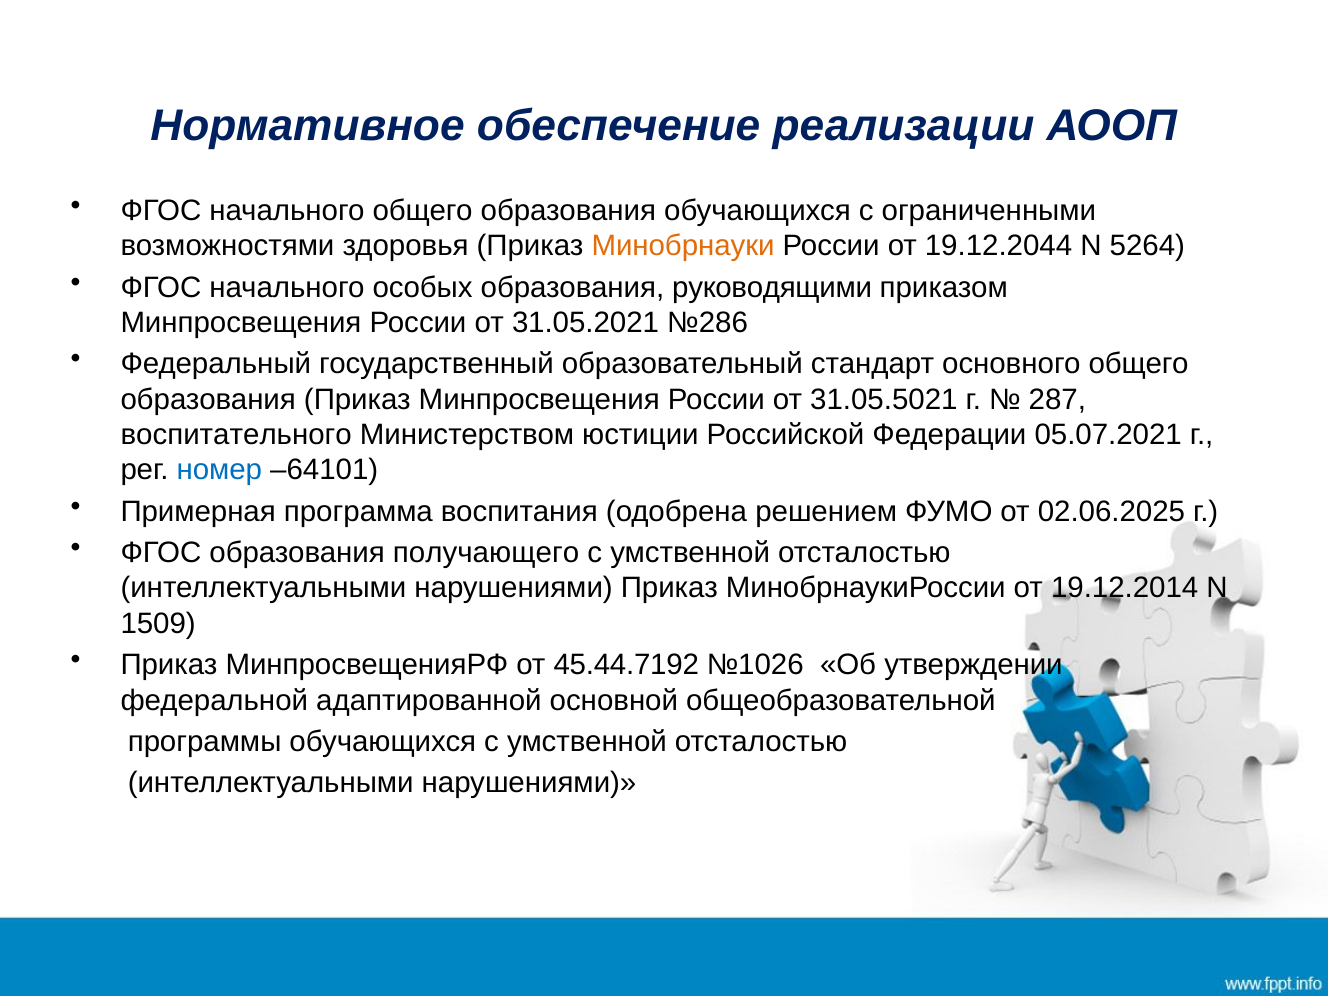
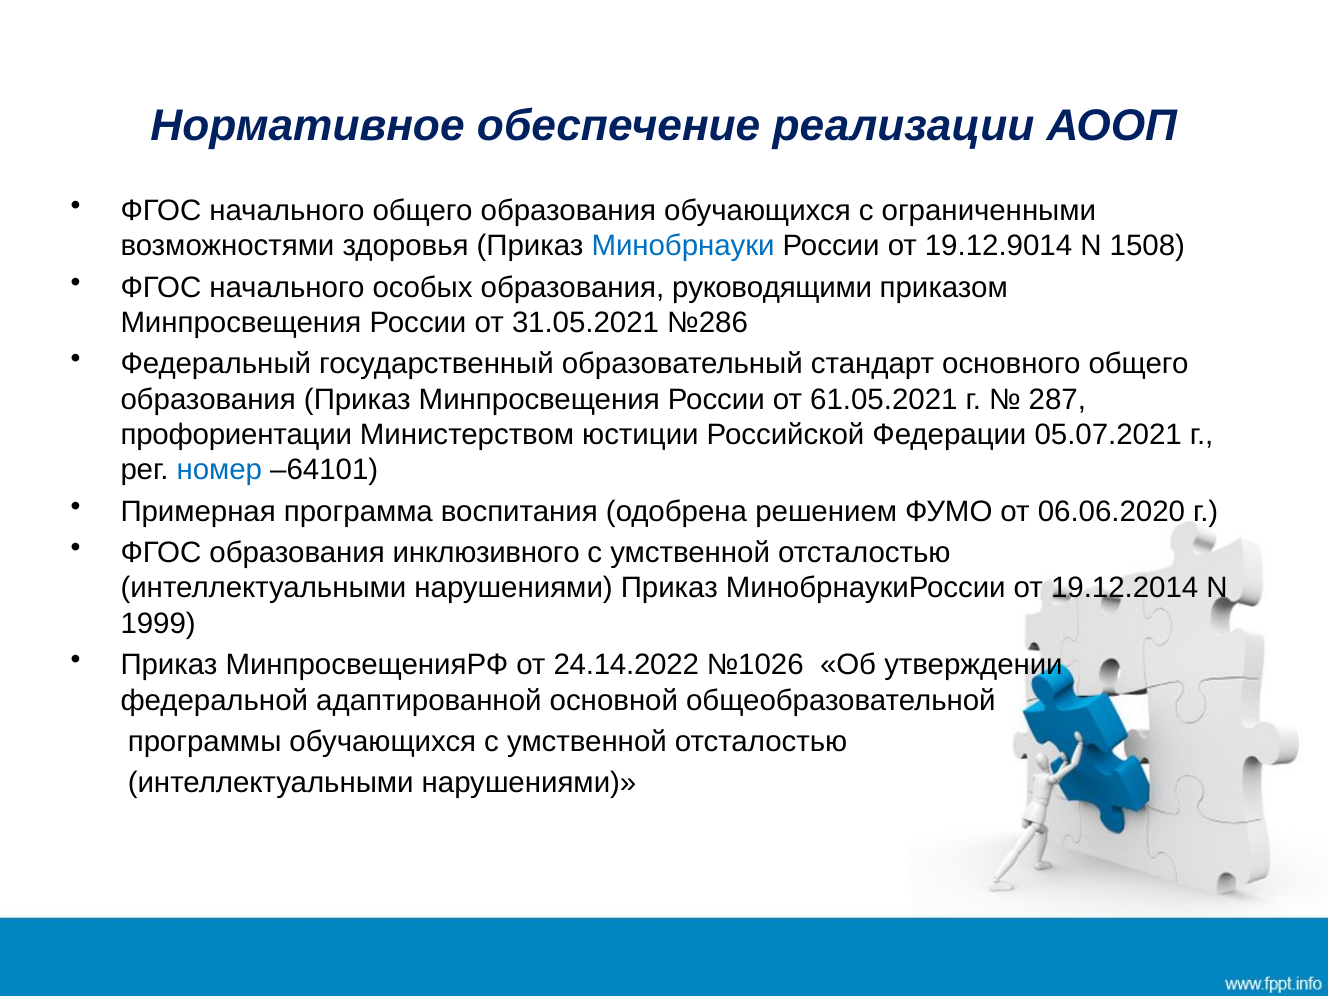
Минобрнауки colour: orange -> blue (683, 246)
19.12.2044: 19.12.2044 -> 19.12.9014 (999, 246)
5264: 5264 -> 1508 (1147, 246)
31.05.5021: 31.05.5021 -> 61.05.2021 (884, 399)
воспитательного: воспитательного -> профориентации (236, 435)
02.06.2025: 02.06.2025 -> 06.06.2020 (1111, 512)
получающего: получающего -> инклюзивного (486, 553)
1509: 1509 -> 1999 (158, 624)
45.44.7192: 45.44.7192 -> 24.14.2022 (626, 665)
